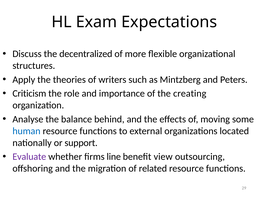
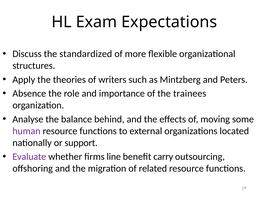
decentralized: decentralized -> standardized (86, 54)
Criticism: Criticism -> Absence (29, 93)
creating: creating -> trainees (190, 93)
human colour: blue -> purple (26, 131)
view: view -> carry (163, 156)
